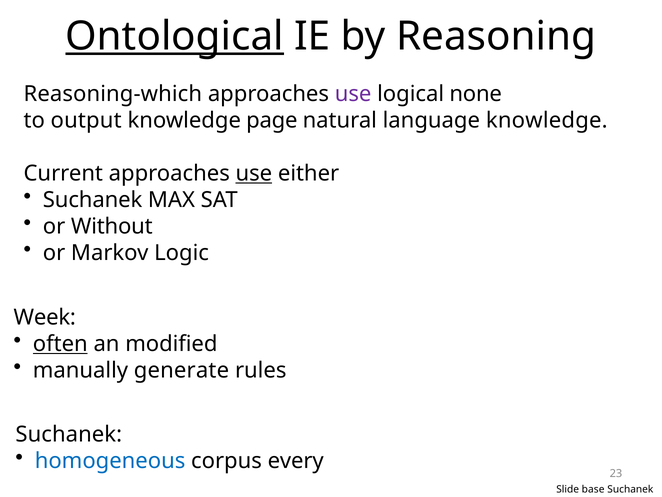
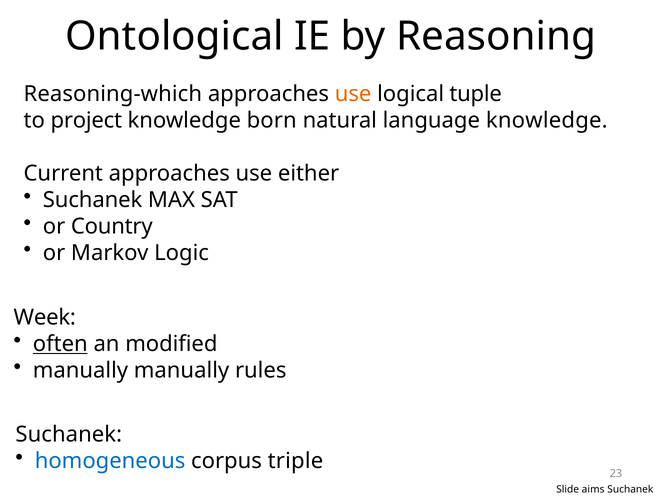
Ontological underline: present -> none (175, 36)
use colour: purple -> orange (353, 94)
none: none -> tuple (476, 94)
output: output -> project (86, 120)
page: page -> born (272, 120)
use underline: present -> none (254, 173)
Without: Without -> Country (112, 226)
manually generate: generate -> manually (182, 370)
every: every -> triple (295, 460)
base: base -> aims (593, 489)
